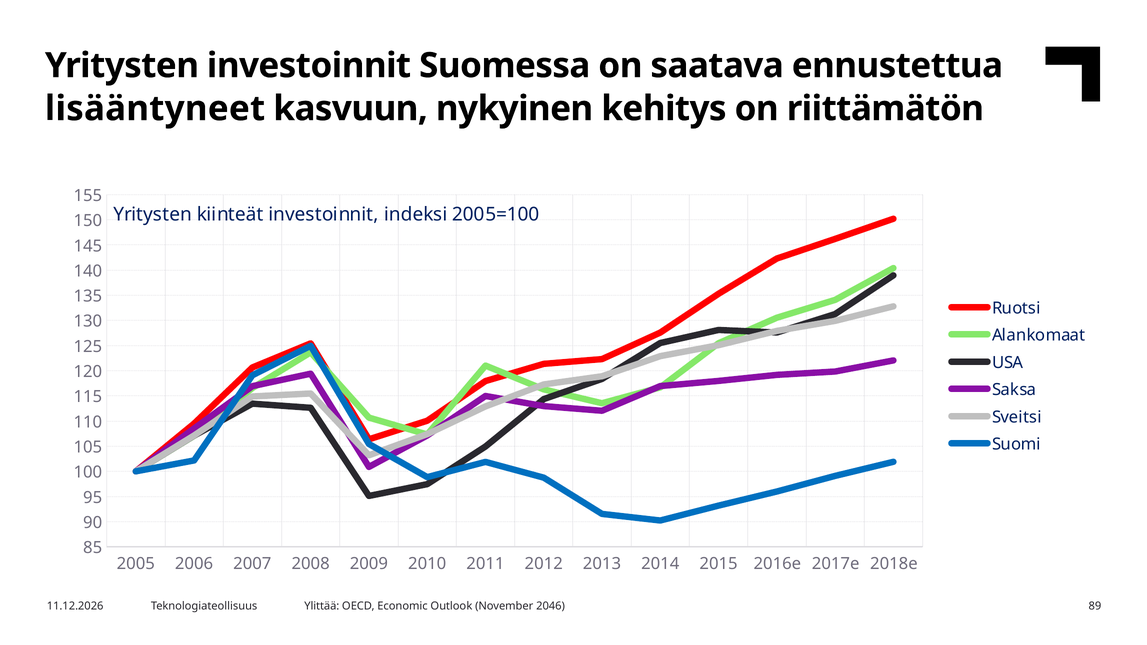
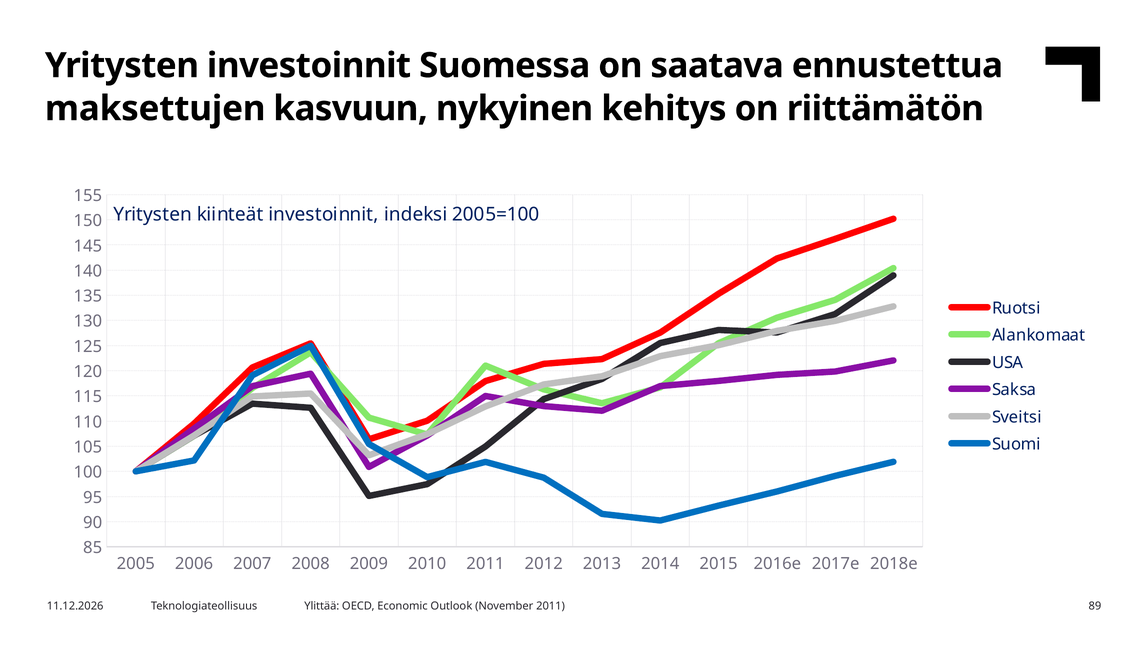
lisääntyneet: lisääntyneet -> maksettujen (155, 109)
November 2046: 2046 -> 2011 (551, 606)
